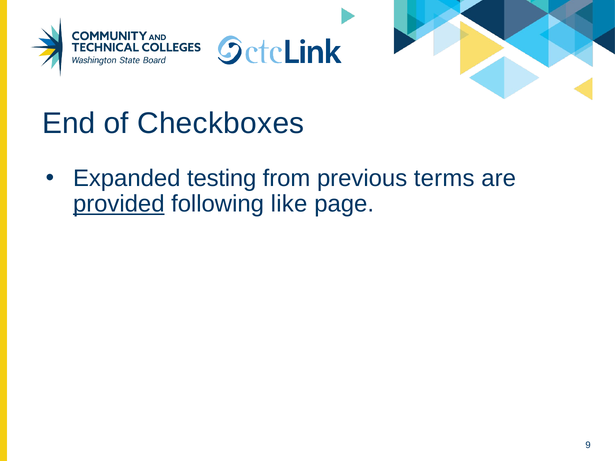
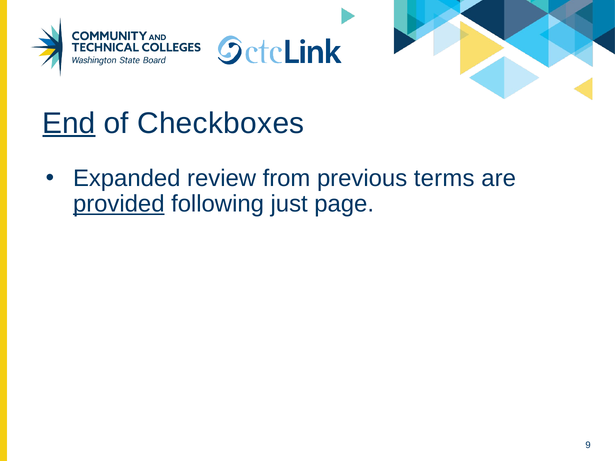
End underline: none -> present (69, 123)
testing: testing -> review (222, 178)
like: like -> just (289, 204)
